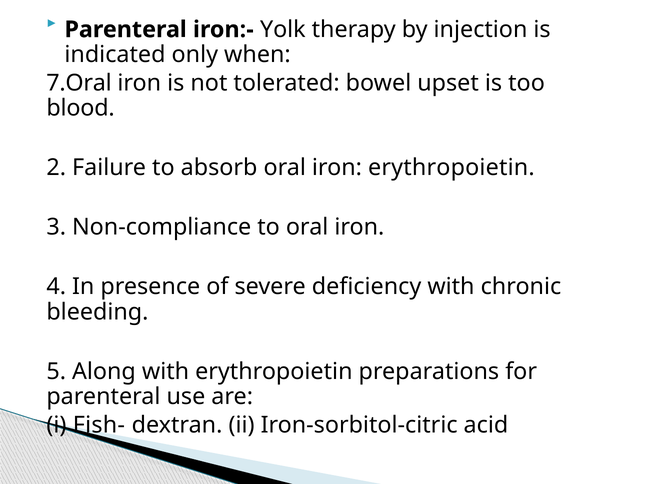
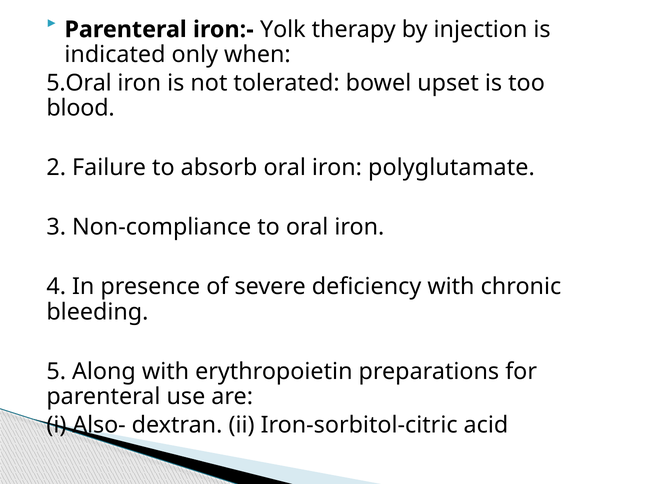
7.Oral: 7.Oral -> 5.Oral (79, 83)
iron erythropoietin: erythropoietin -> polyglutamate (451, 168)
Fish-: Fish- -> Also- (99, 425)
